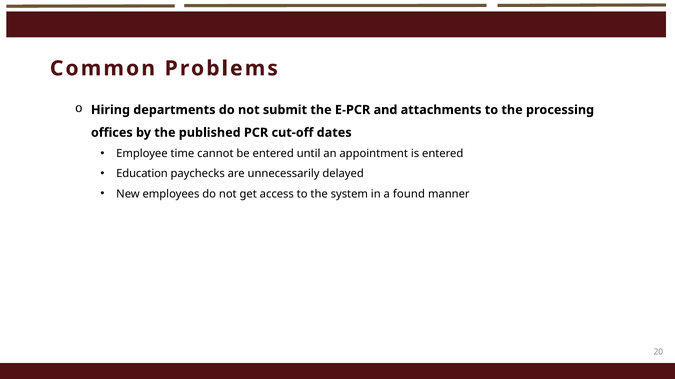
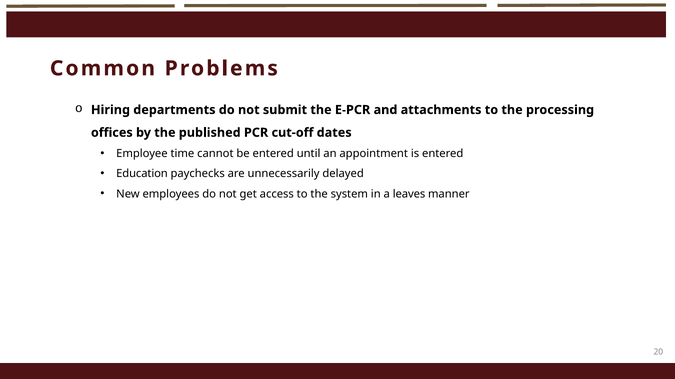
found: found -> leaves (409, 194)
